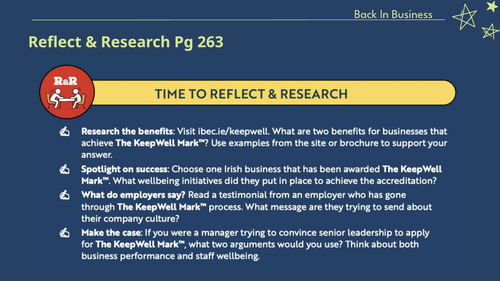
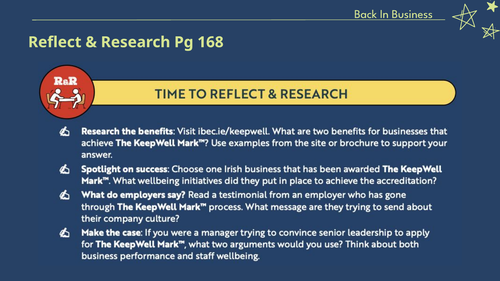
263: 263 -> 168 (210, 42)
